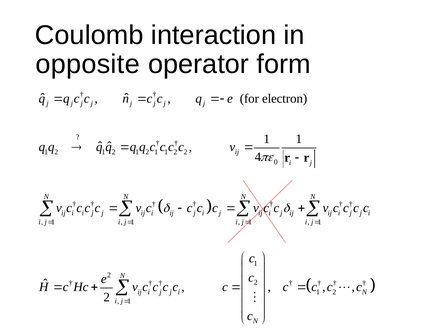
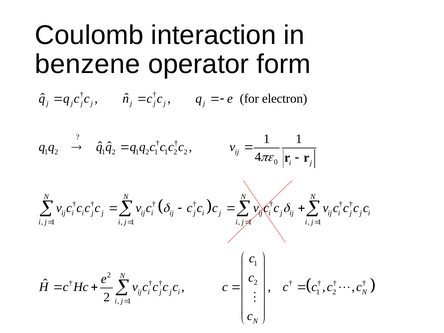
opposite: opposite -> benzene (88, 64)
